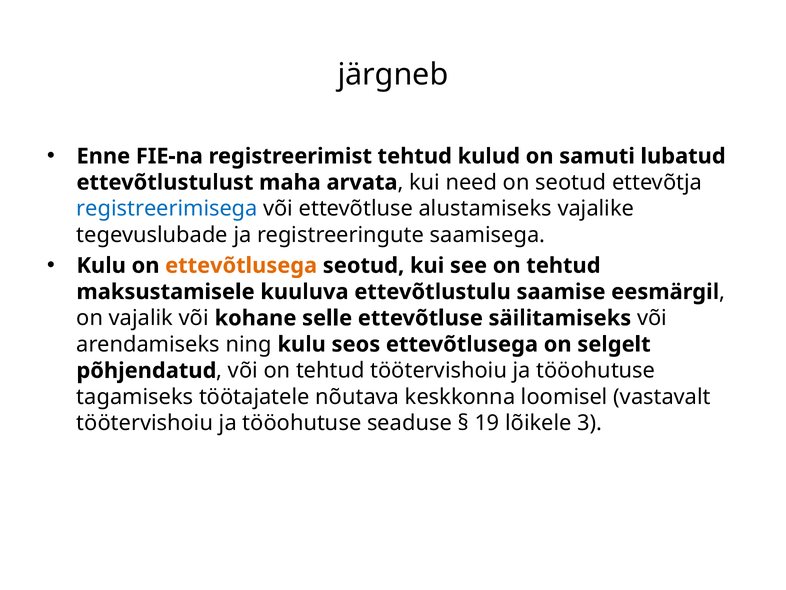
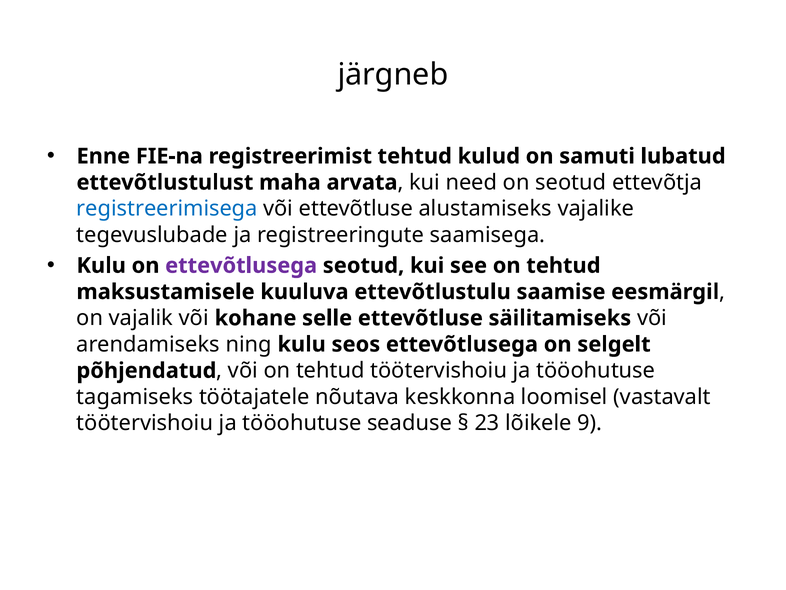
ettevõtlusega colour: orange -> purple (241, 265)
19: 19 -> 23 (487, 423)
3: 3 -> 9 (590, 423)
